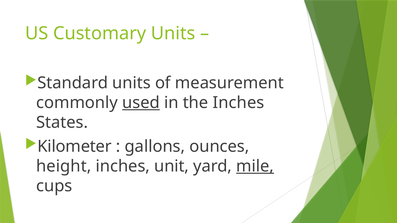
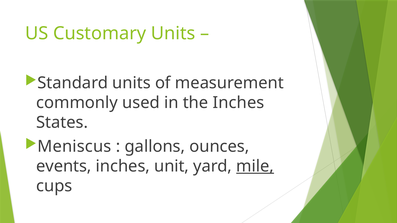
used underline: present -> none (141, 103)
Kilometer: Kilometer -> Meniscus (74, 147)
height: height -> events (64, 166)
